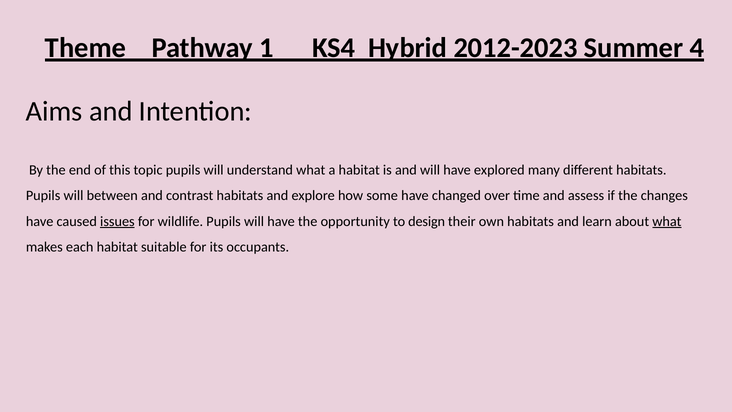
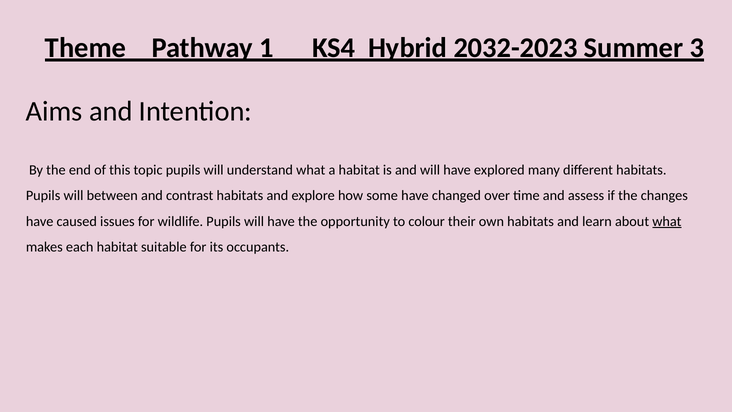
2012-2023: 2012-2023 -> 2032-2023 (515, 48)
4: 4 -> 3 (697, 48)
issues underline: present -> none (117, 221)
design: design -> colour (427, 221)
